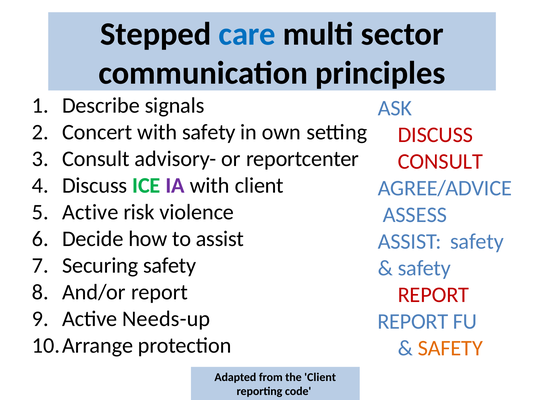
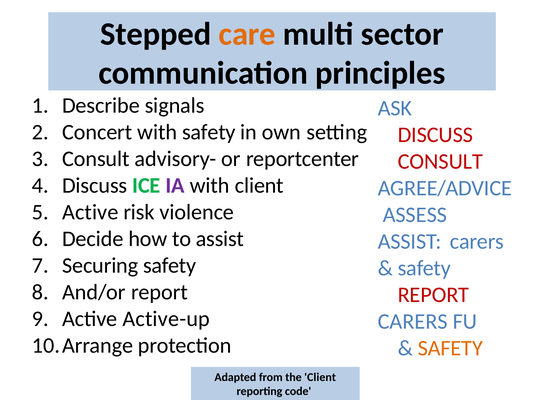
care colour: blue -> orange (247, 34)
ASSIST safety: safety -> carers (477, 241)
Needs-up: Needs-up -> Active-up (166, 319)
REPORT: REPORT -> CARERS (413, 321)
